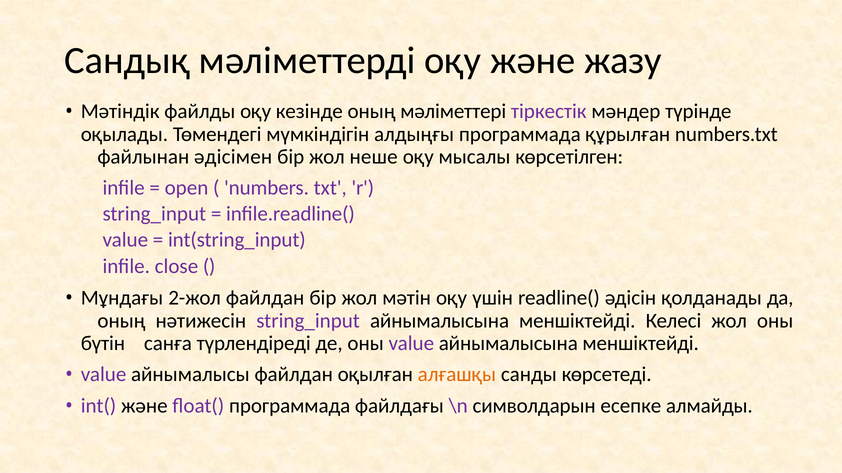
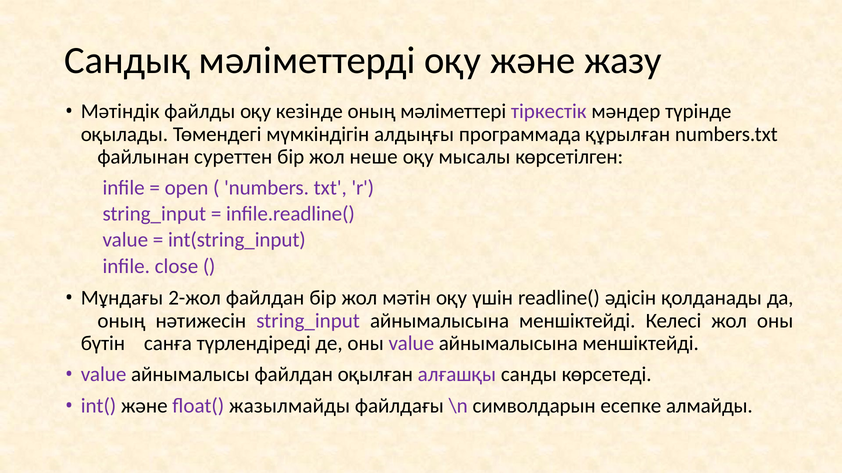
әдісімен: әдісімен -> суреттен (233, 157)
алғашқы colour: orange -> purple (457, 375)
float( программада: программада -> жазылмайды (290, 407)
